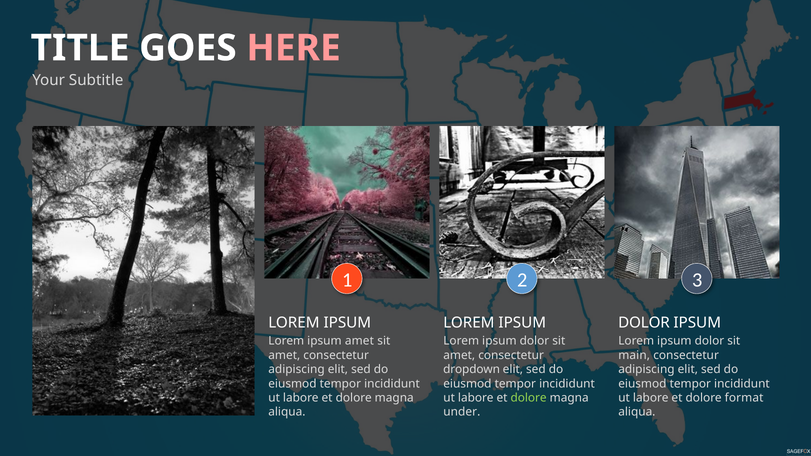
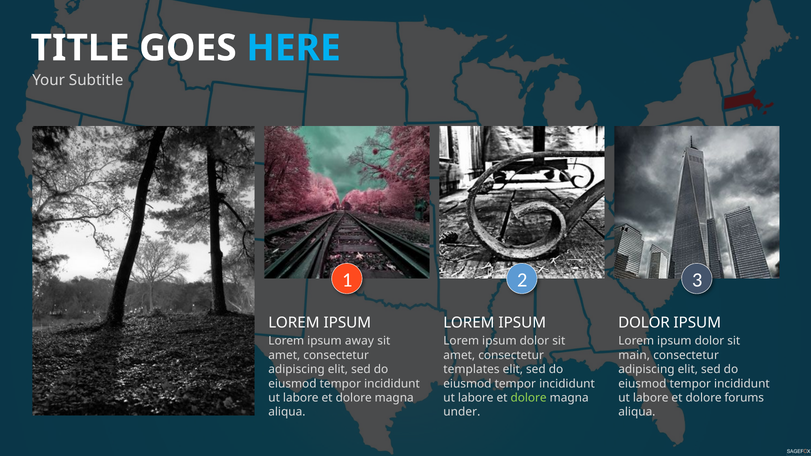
HERE colour: pink -> light blue (294, 48)
ipsum amet: amet -> away (359, 341)
dropdown: dropdown -> templates (471, 370)
format: format -> forums (744, 398)
